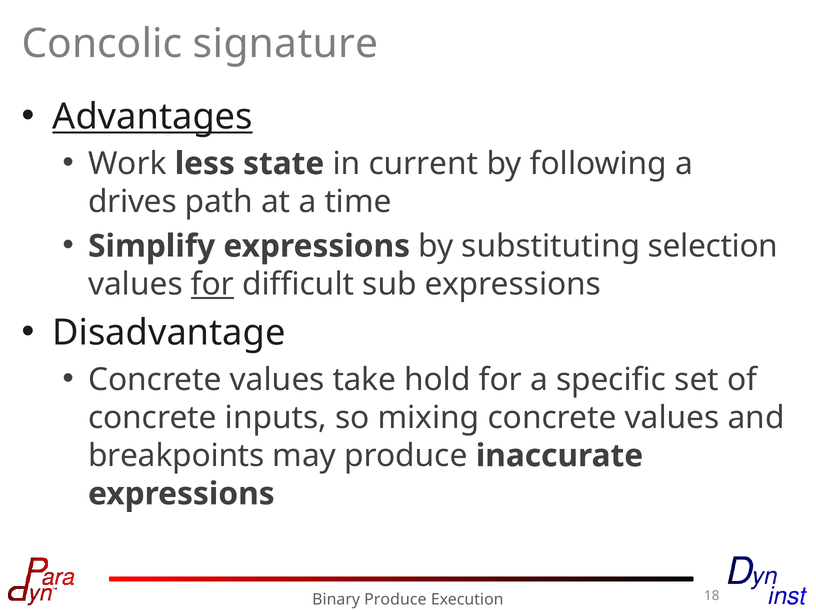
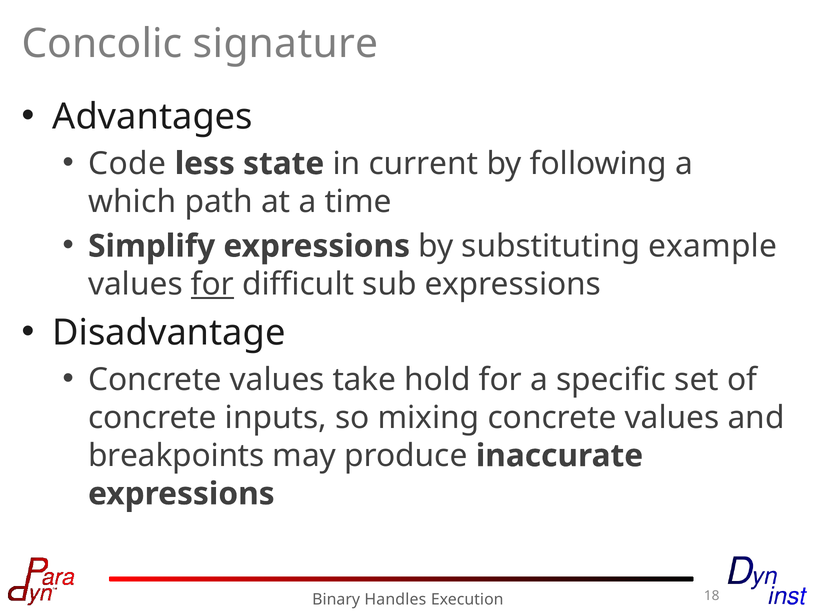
Advantages underline: present -> none (153, 117)
Work: Work -> Code (127, 164)
drives: drives -> which (132, 202)
selection: selection -> example (713, 246)
Binary Produce: Produce -> Handles (395, 599)
